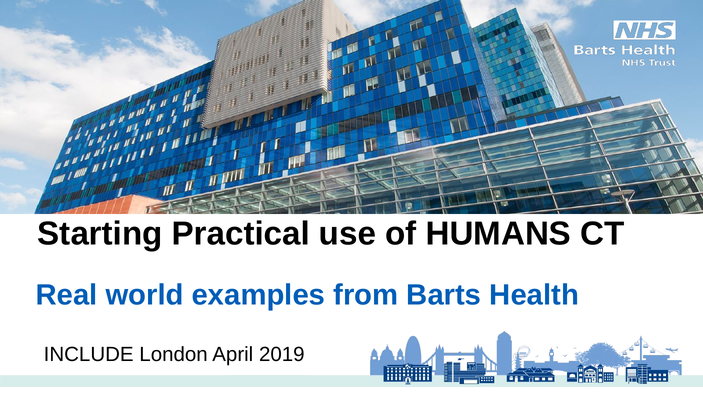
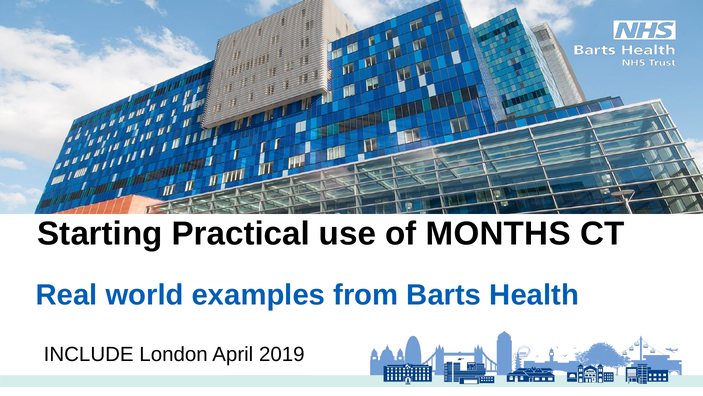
HUMANS: HUMANS -> MONTHS (498, 233)
